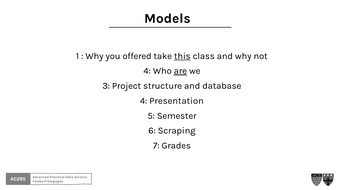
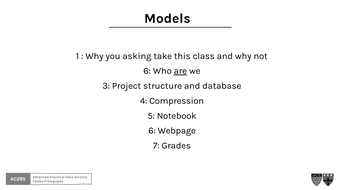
offered: offered -> asking (137, 56)
this underline: present -> none (182, 56)
4: 4 -> 6 (147, 71)
Presentation: Presentation -> Compression (177, 101)
Semester: Semester -> Notebook (177, 116)
Scraping: Scraping -> Webpage (177, 131)
